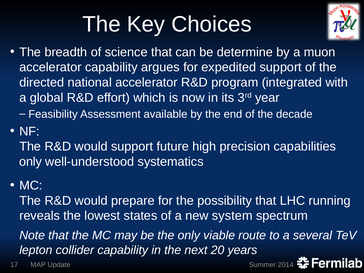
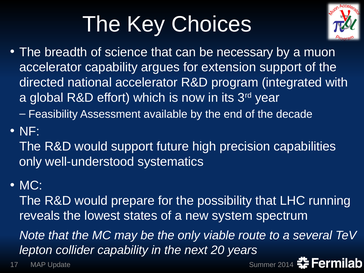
determine: determine -> necessary (245, 52)
expedited: expedited -> extension (229, 67)
